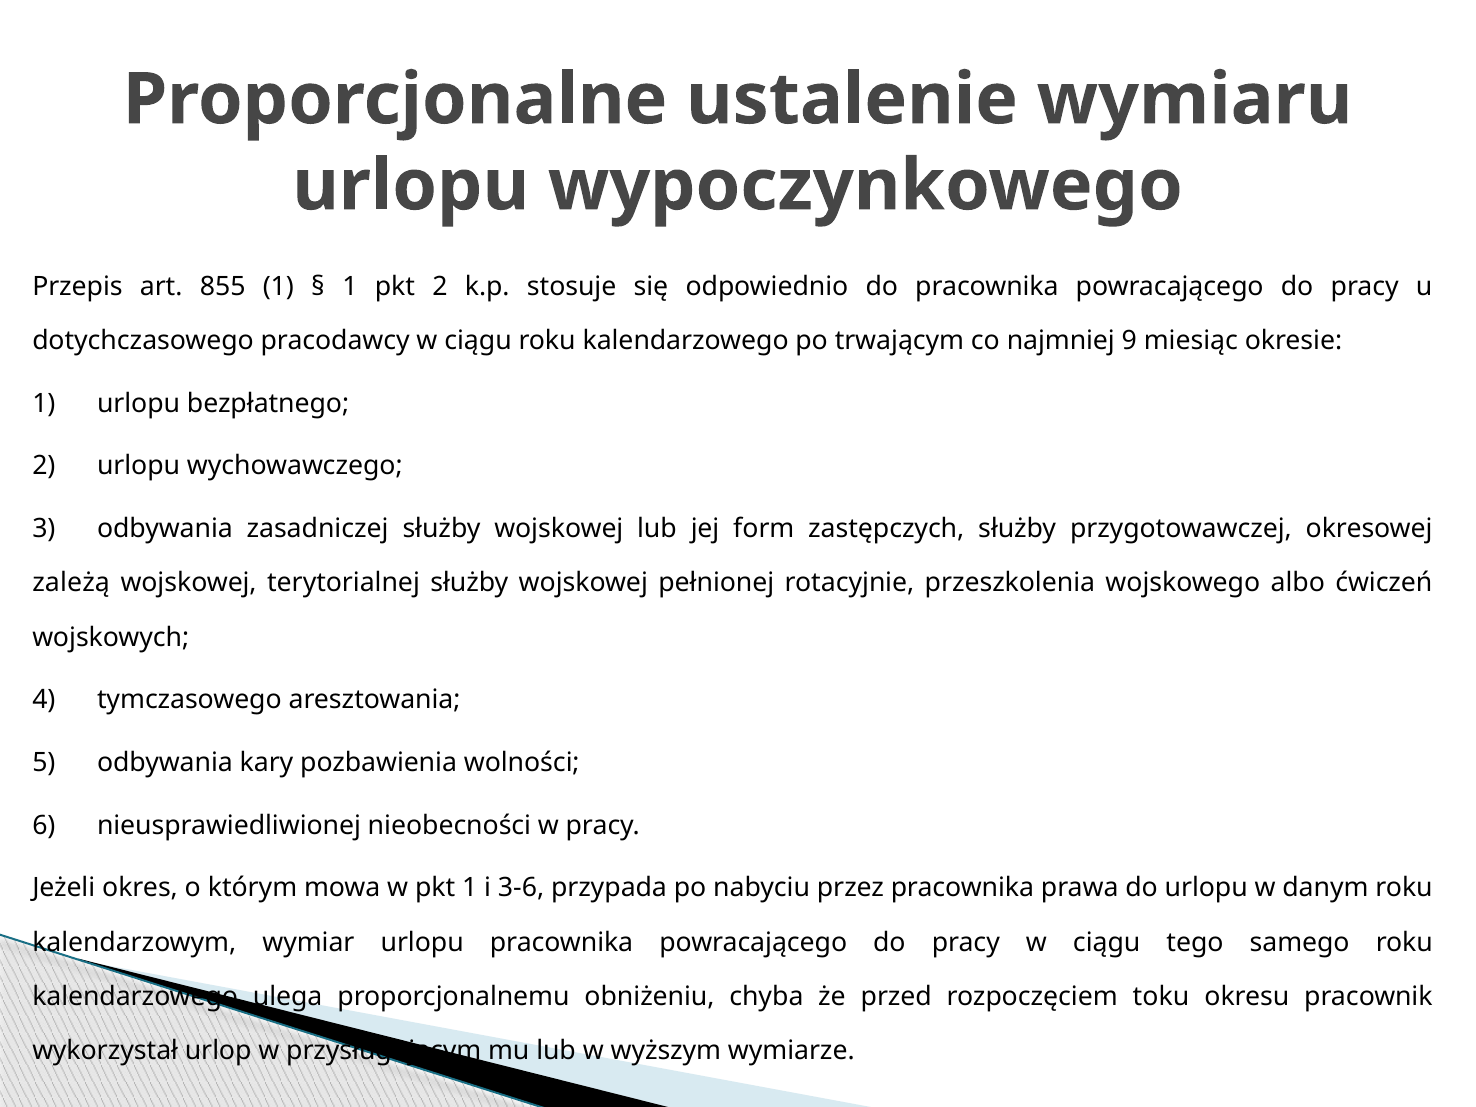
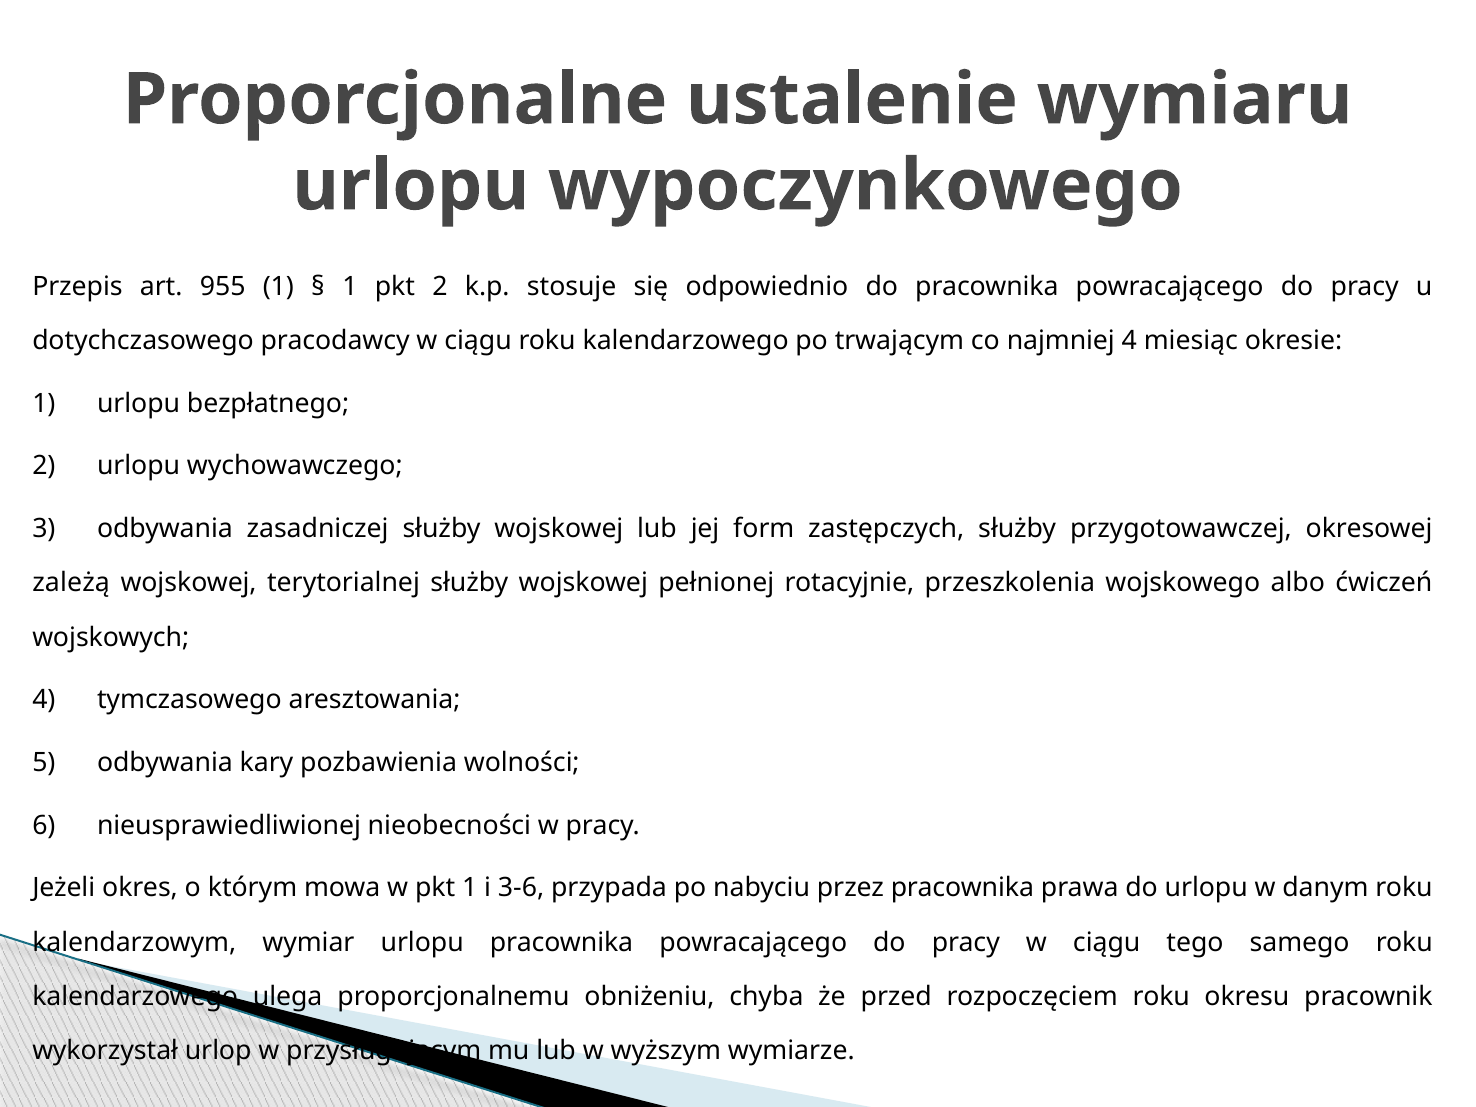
855: 855 -> 955 (223, 287)
najmniej 9: 9 -> 4 (1129, 341)
rozpoczęciem toku: toku -> roku (1161, 997)
